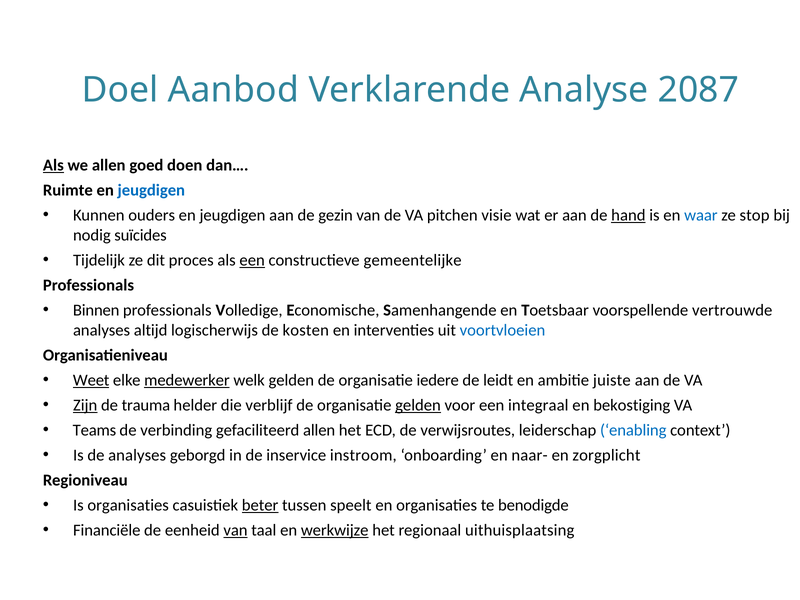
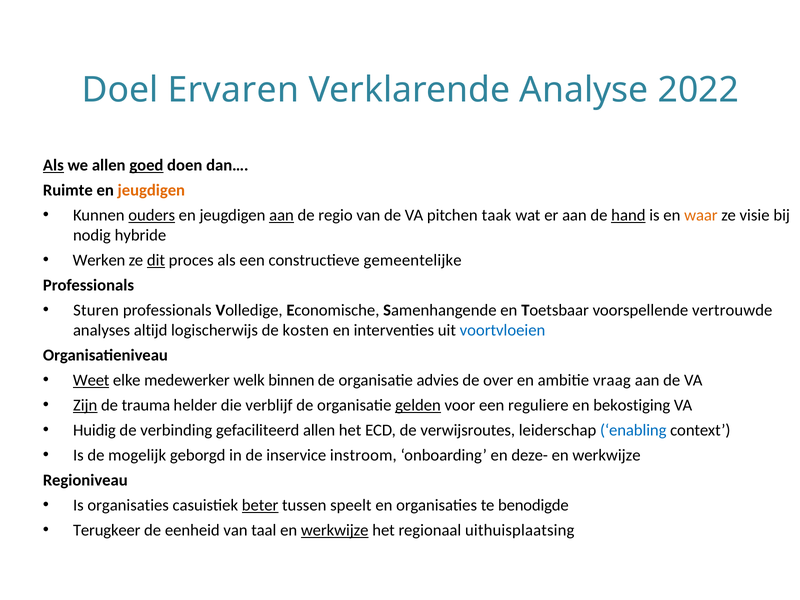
Aanbod: Aanbod -> Ervaren (233, 90)
2087: 2087 -> 2022 (698, 90)
goed underline: none -> present (146, 165)
jeugdigen colour: blue -> orange (151, 190)
ouders underline: none -> present (152, 215)
aan underline: none -> present (282, 215)
gezin: gezin -> regio (336, 215)
visie: visie -> taak (496, 215)
waar colour: blue -> orange (701, 215)
stop: stop -> visie (755, 215)
suïcides: suïcides -> hybride (140, 235)
Tijdelijk: Tijdelijk -> Werken (99, 260)
dit underline: none -> present (156, 260)
een underline: present -> none (252, 260)
Binnen: Binnen -> Sturen (96, 310)
medewerker underline: present -> none (187, 380)
welk gelden: gelden -> binnen (291, 380)
iedere: iedere -> advies (438, 380)
leidt: leidt -> over (498, 380)
juiste: juiste -> vraag (612, 380)
integraal: integraal -> reguliere (538, 405)
Teams: Teams -> Huidig (94, 430)
de analyses: analyses -> mogelijk (137, 455)
naar-: naar- -> deze- (530, 455)
zorgplicht: zorgplicht -> werkwijze (607, 455)
Financiële: Financiële -> Terugkeer (107, 530)
van underline: present -> none (236, 530)
